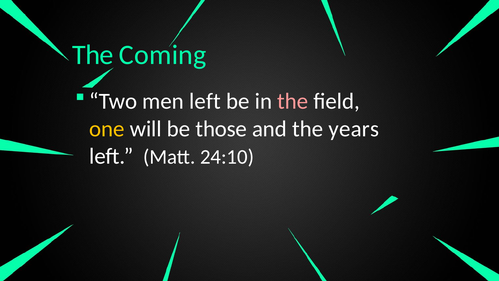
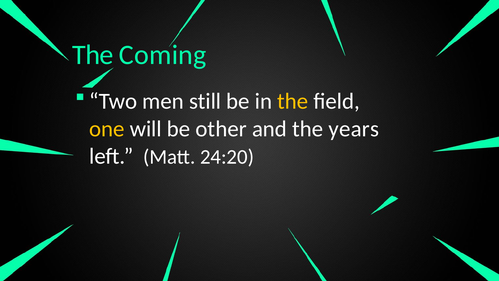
men left: left -> still (205, 101)
the colour: pink -> yellow (293, 101)
those: those -> other (221, 129)
24:10: 24:10 -> 24:20 (227, 157)
